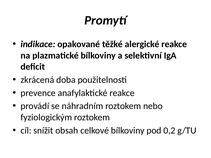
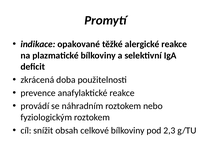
0,2: 0,2 -> 2,3 (169, 131)
